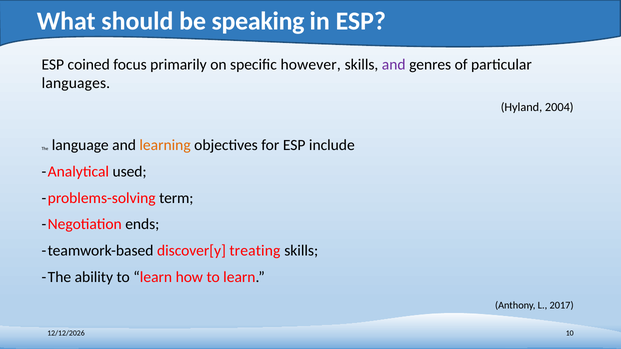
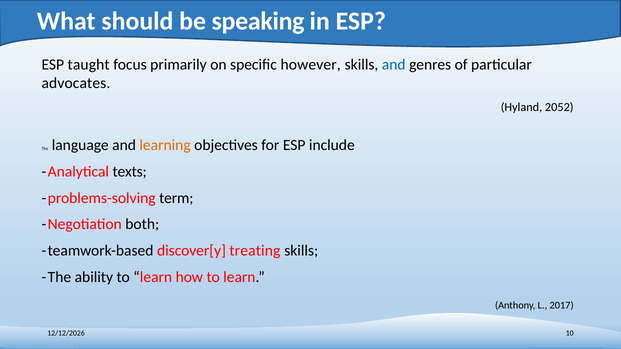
coined: coined -> taught (89, 65)
and colour: purple -> blue (394, 65)
languages: languages -> advocates (76, 83)
2004: 2004 -> 2052 (559, 108)
used: used -> texts (130, 172)
ends: ends -> both (142, 225)
